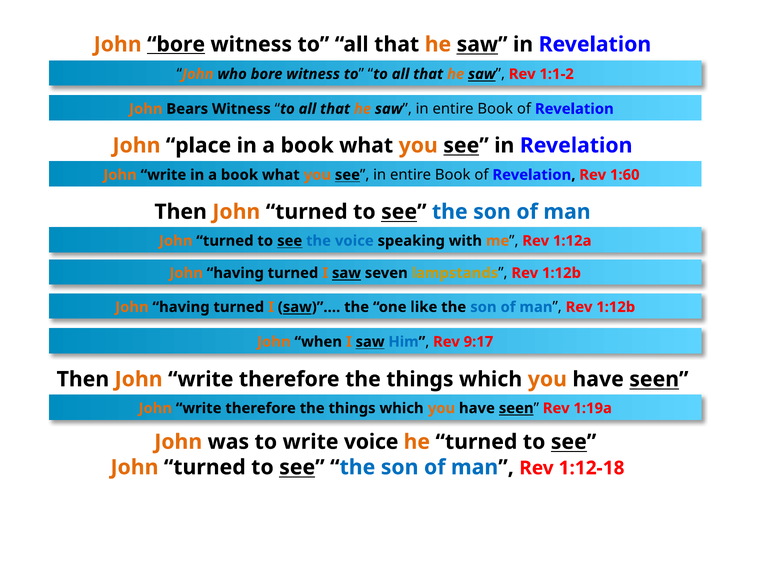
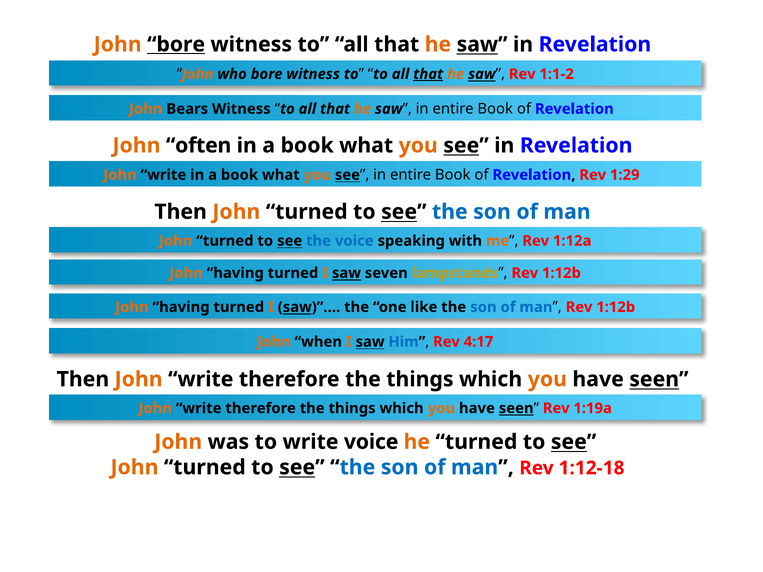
that underline: none -> present (428, 74)
place: place -> often (199, 146)
1:60: 1:60 -> 1:29 (625, 175)
9:17: 9:17 -> 4:17 (478, 342)
